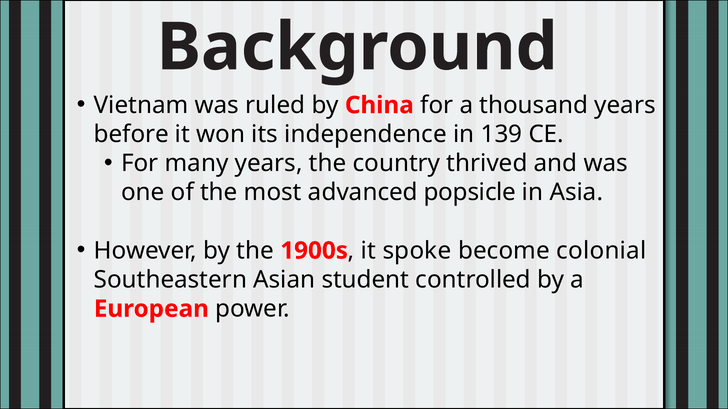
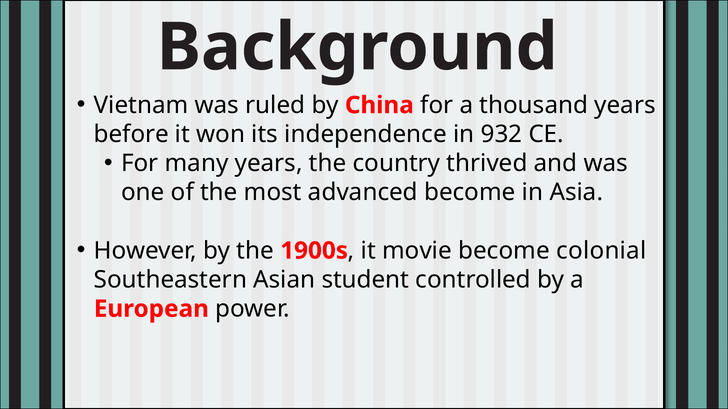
139: 139 -> 932 (501, 134)
advanced popsicle: popsicle -> become (470, 193)
spoke: spoke -> movie (417, 251)
